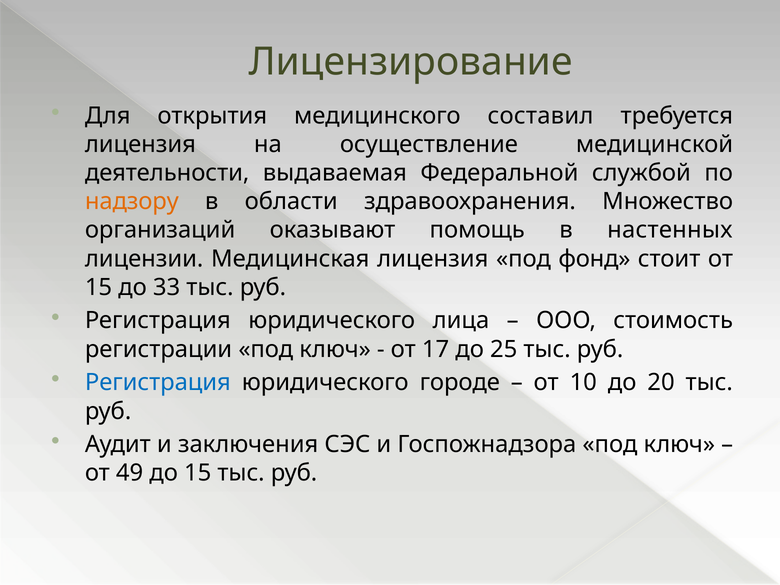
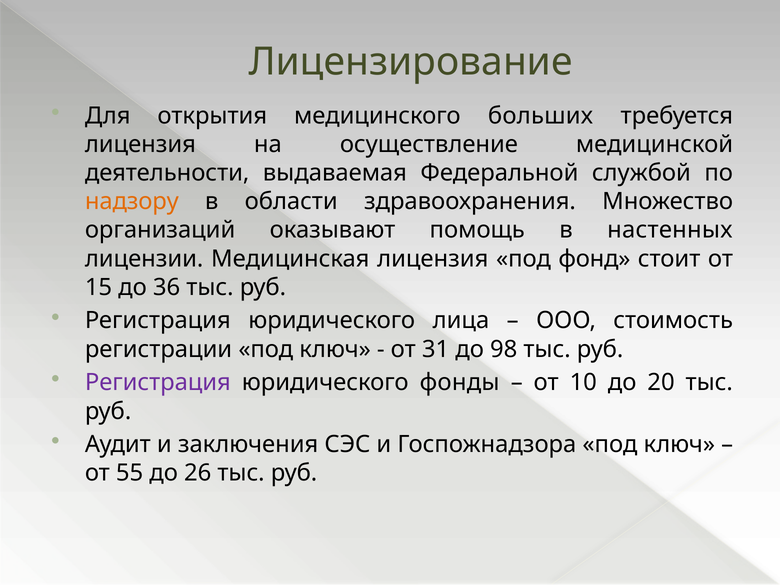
составил: составил -> больших (541, 116)
33: 33 -> 36 (167, 287)
17: 17 -> 31 (436, 349)
25: 25 -> 98 (504, 349)
Регистрация colour: blue -> purple (158, 383)
городе: городе -> фонды (460, 383)
49: 49 -> 55 (130, 473)
до 15: 15 -> 26 (198, 473)
